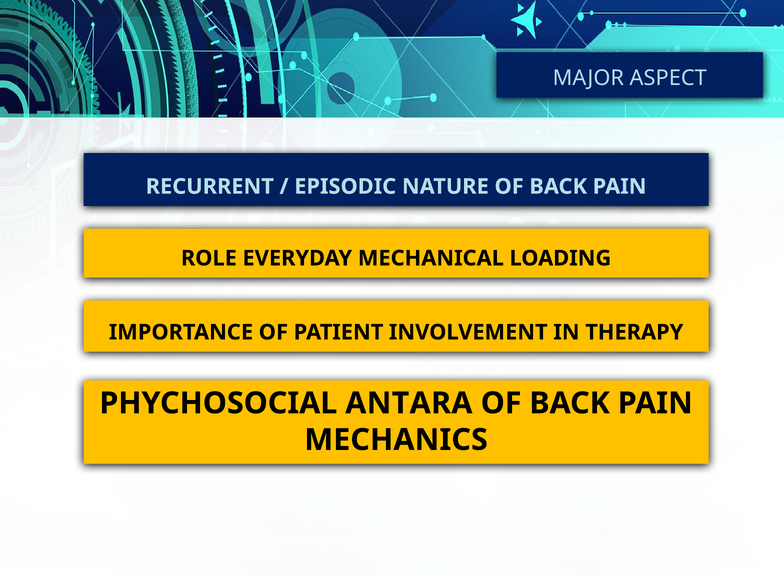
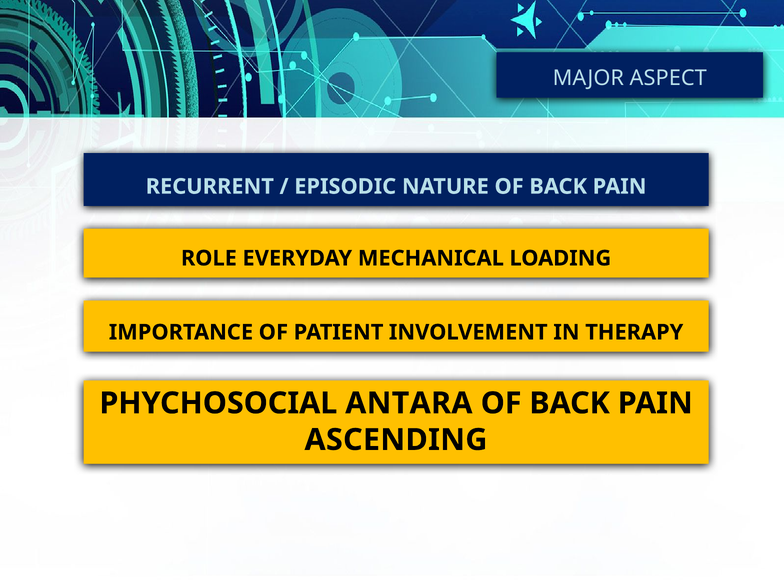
MECHANICS: MECHANICS -> ASCENDING (396, 440)
